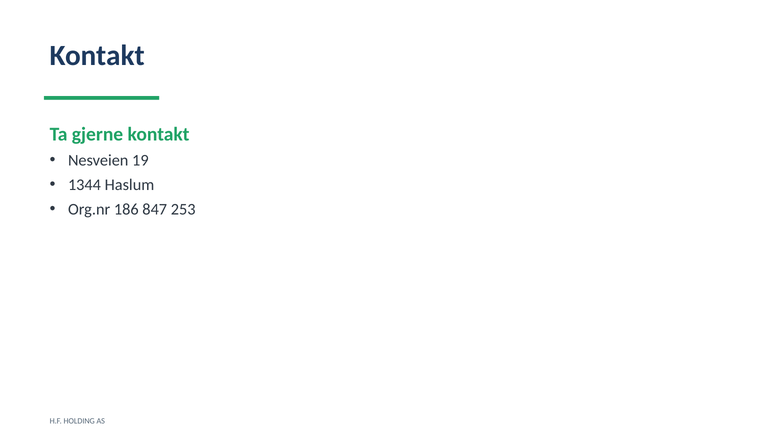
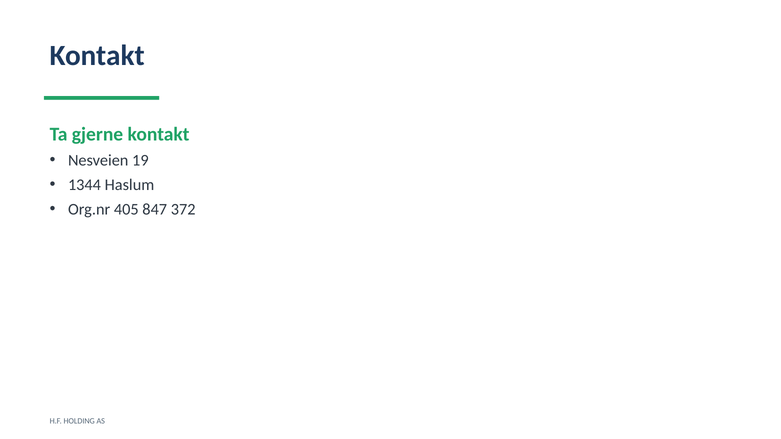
186: 186 -> 405 (126, 209)
253: 253 -> 372 (183, 209)
